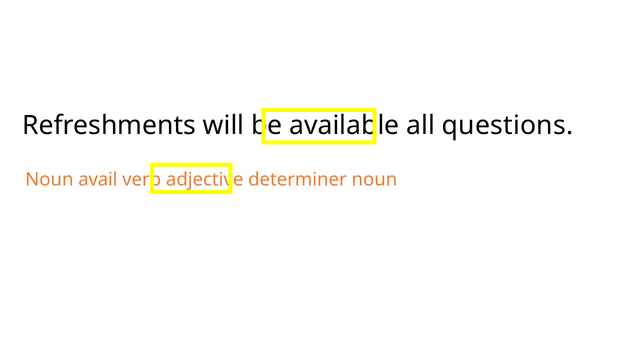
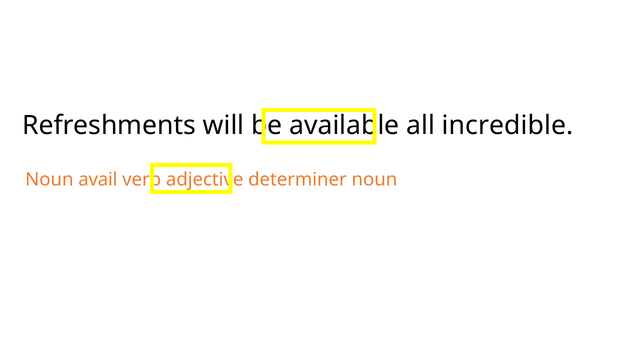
questions: questions -> incredible (508, 126)
